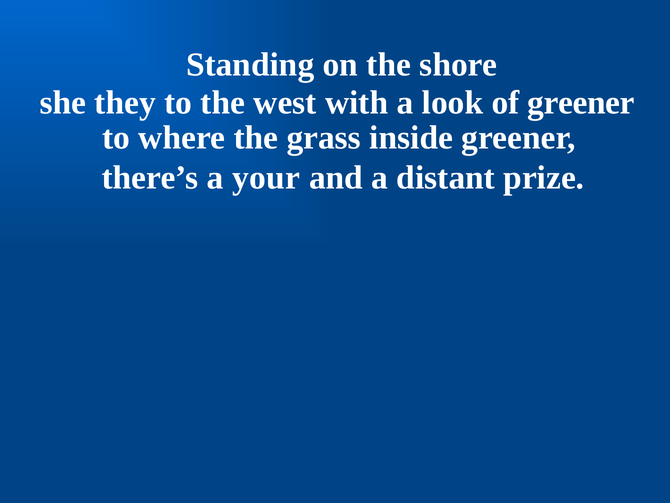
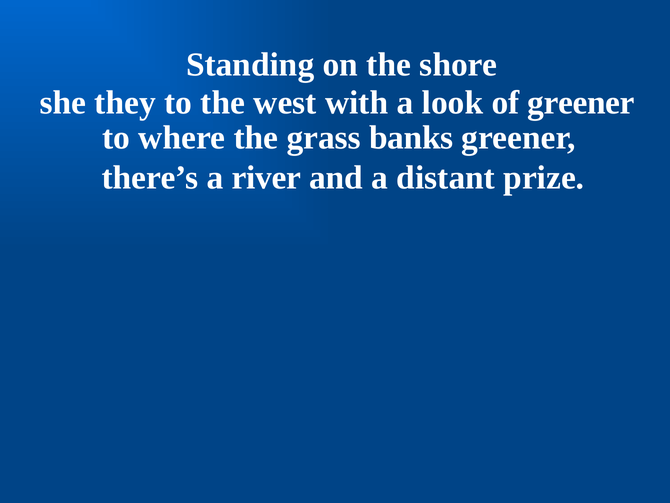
inside: inside -> banks (411, 137)
your: your -> river (266, 177)
